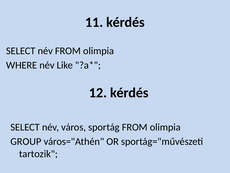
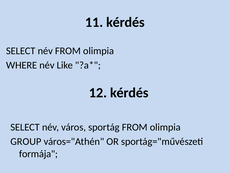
tartozik: tartozik -> formája (38, 153)
